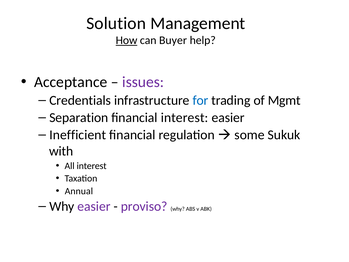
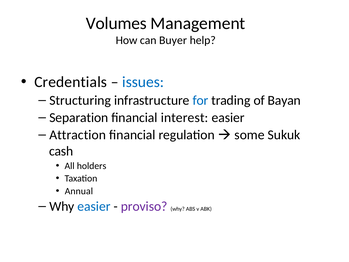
Solution: Solution -> Volumes (116, 23)
How underline: present -> none (127, 40)
Acceptance: Acceptance -> Credentials (71, 82)
issues colour: purple -> blue (143, 82)
Credentials: Credentials -> Structuring (80, 100)
Mgmt: Mgmt -> Bayan (284, 100)
Inefficient: Inefficient -> Attraction (78, 135)
with: with -> cash (61, 151)
All interest: interest -> holders (92, 166)
easier colour: purple -> blue (94, 206)
